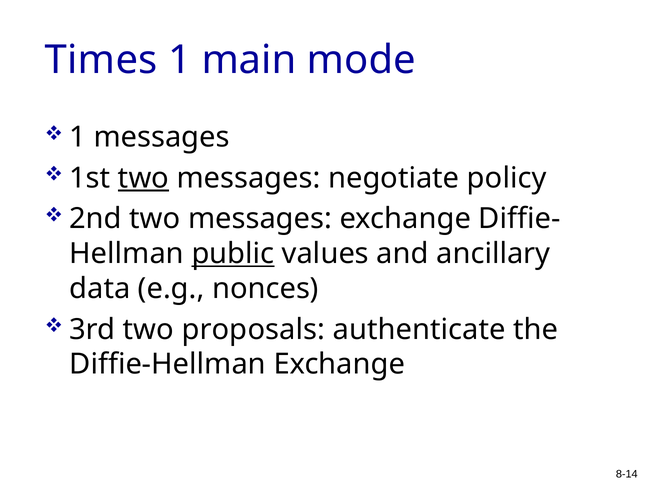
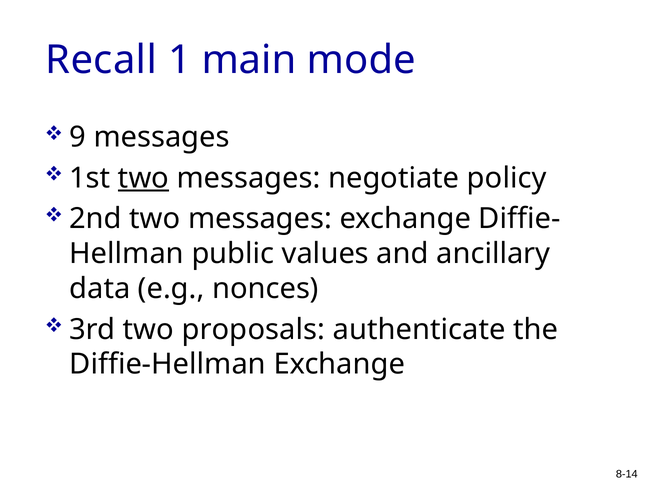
Times: Times -> Recall (101, 60)
1: 1 -> 9 (78, 137)
public underline: present -> none (233, 254)
